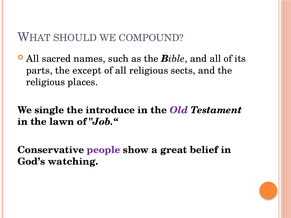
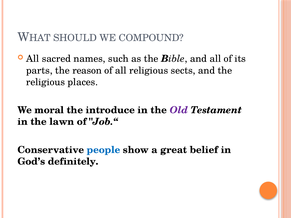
except: except -> reason (87, 70)
single: single -> moral (49, 110)
people colour: purple -> blue (103, 150)
watching: watching -> definitely (73, 162)
